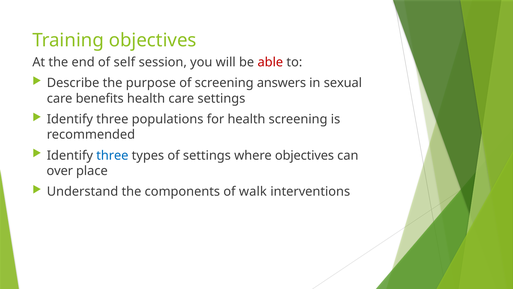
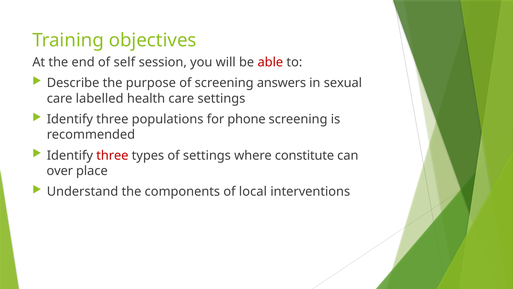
benefits: benefits -> labelled (100, 98)
for health: health -> phone (247, 119)
three colour: blue -> red (112, 155)
where objectives: objectives -> constitute (305, 155)
walk: walk -> local (253, 191)
